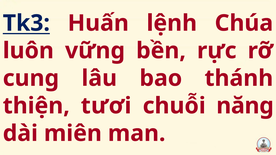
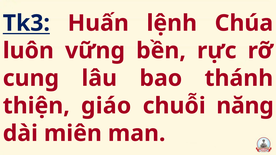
tươi: tươi -> giáo (106, 106)
